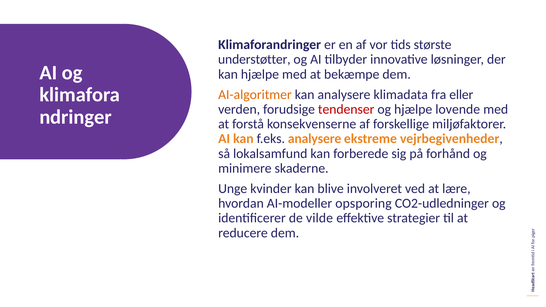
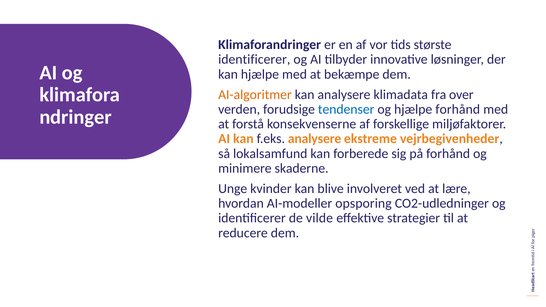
understøtter: understøtter -> identificerer (254, 59)
eller: eller -> over (461, 95)
tendenser colour: red -> blue (346, 109)
hjælpe lovende: lovende -> forhånd (458, 109)
